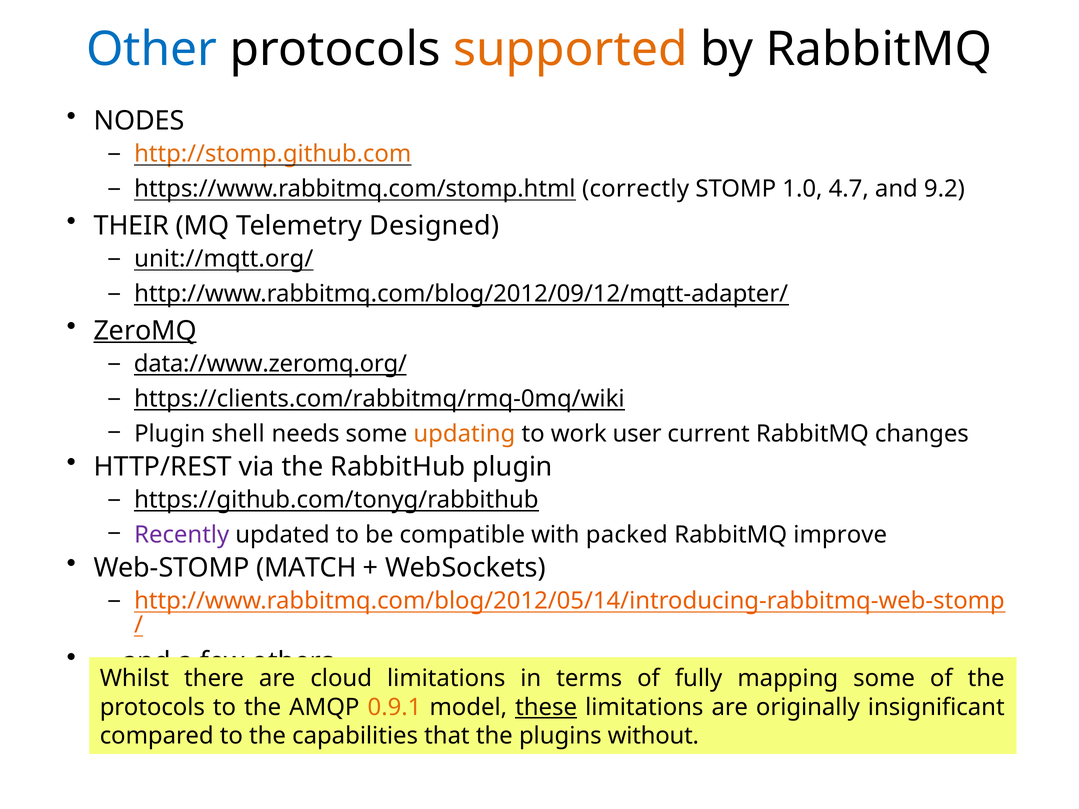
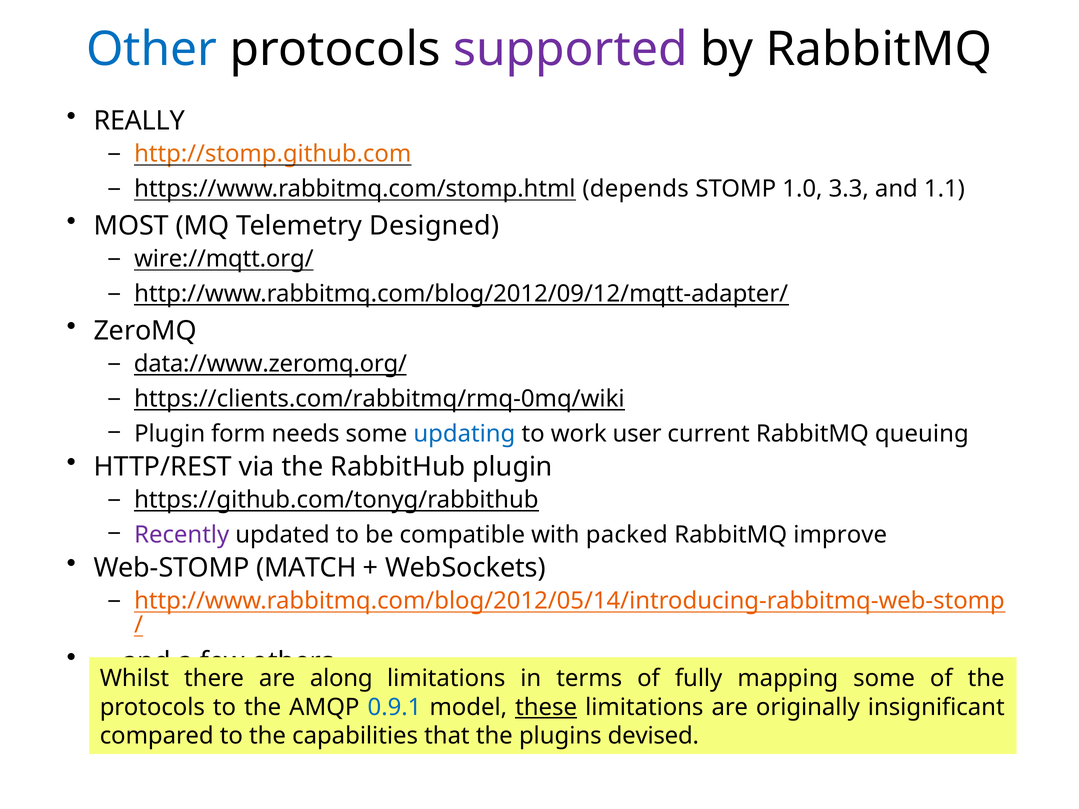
supported colour: orange -> purple (571, 50)
NODES: NODES -> REALLY (139, 121)
correctly: correctly -> depends (636, 189)
4.7: 4.7 -> 3.3 (849, 189)
9.2: 9.2 -> 1.1 (944, 189)
THEIR: THEIR -> MOST (131, 226)
unit://mqtt.org/: unit://mqtt.org/ -> wire://mqtt.org/ (224, 259)
ZeroMQ underline: present -> none (145, 331)
shell: shell -> form (238, 434)
updating colour: orange -> blue (464, 434)
changes: changes -> queuing (922, 434)
cloud: cloud -> along (341, 679)
0.9.1 colour: orange -> blue (395, 707)
without: without -> devised (653, 736)
